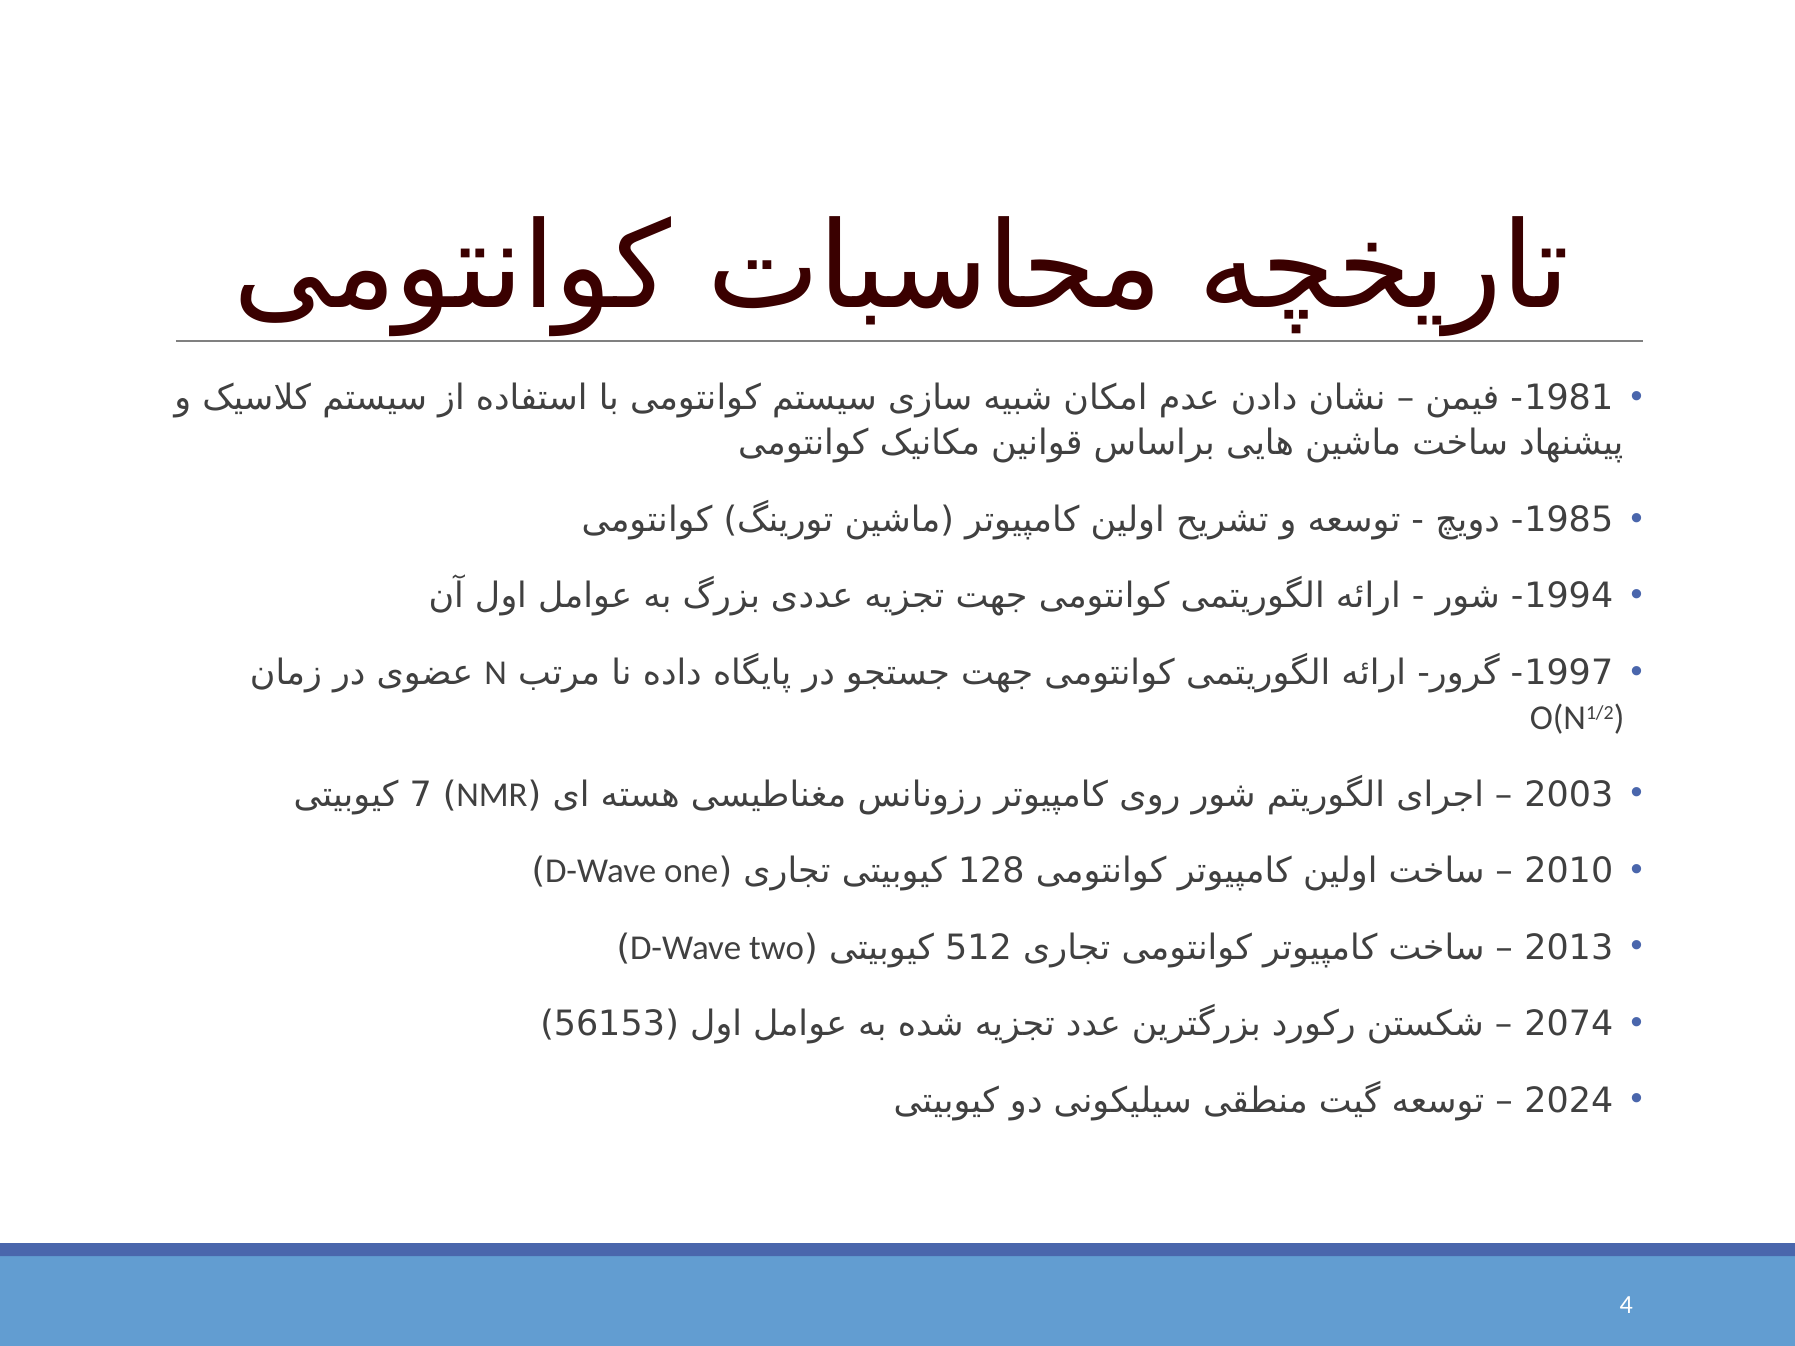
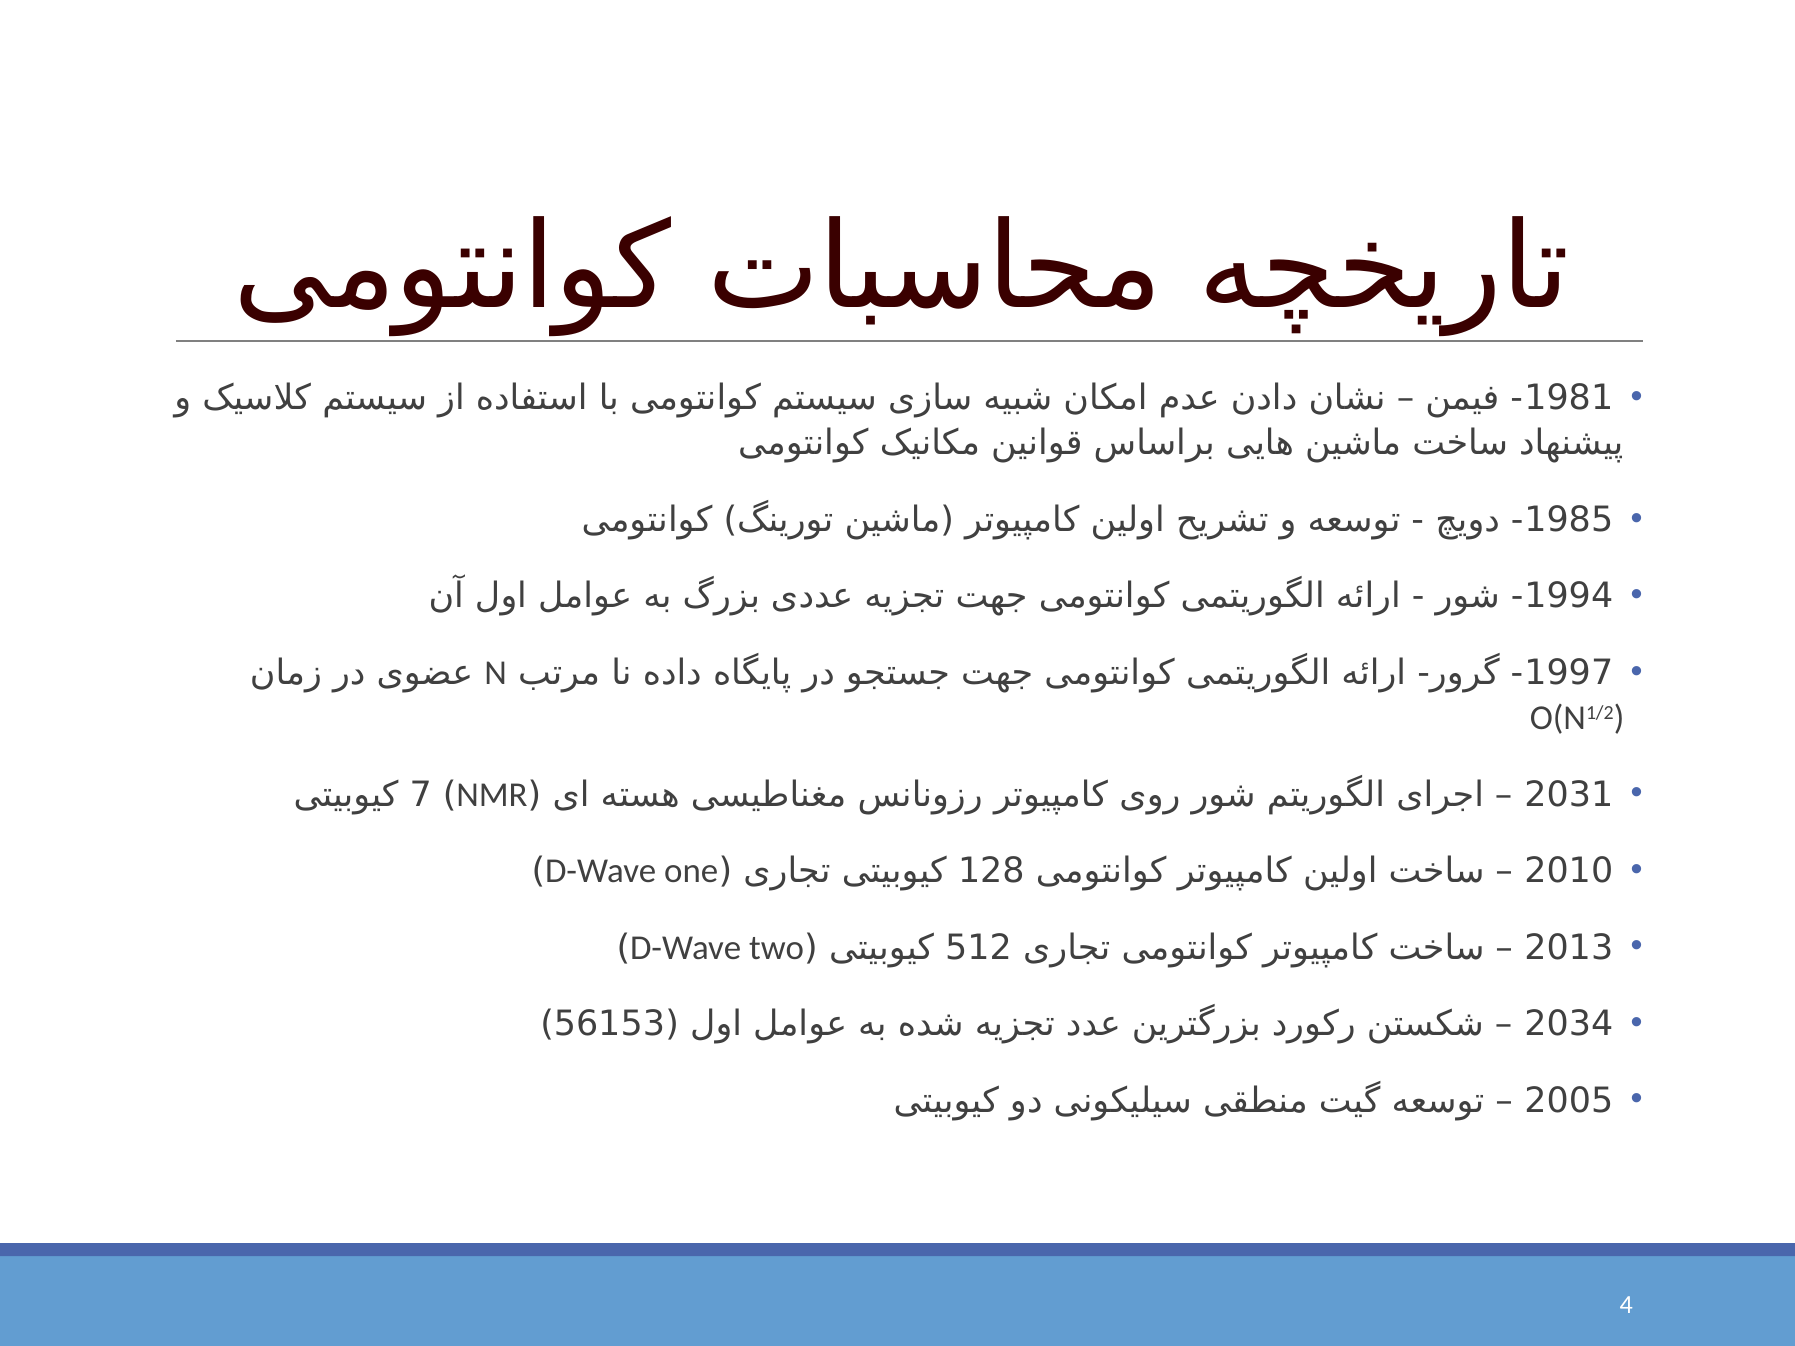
2003: 2003 -> 2031 (1569, 795)
2074: 2074 -> 2034 (1569, 1024)
2024: 2024 -> 2005 (1569, 1101)
